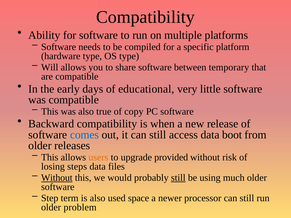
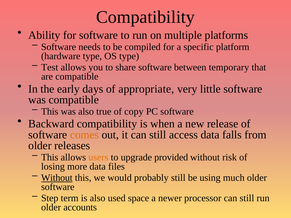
Will: Will -> Test (50, 67)
educational: educational -> appropriate (146, 89)
comes colour: blue -> orange (84, 135)
boot: boot -> falls (232, 135)
steps: steps -> more (77, 167)
still underline: present -> none (178, 178)
problem: problem -> accounts (80, 208)
